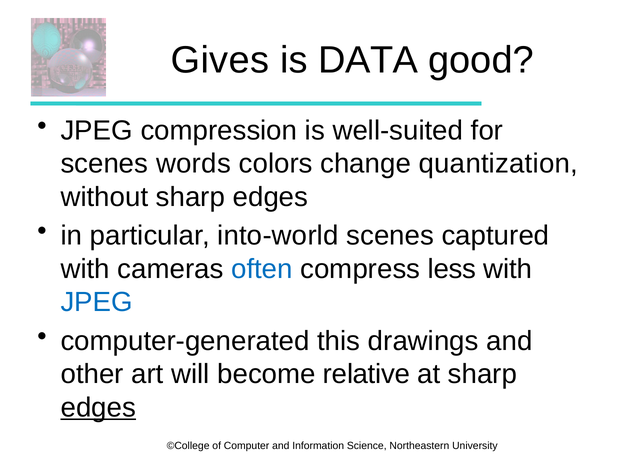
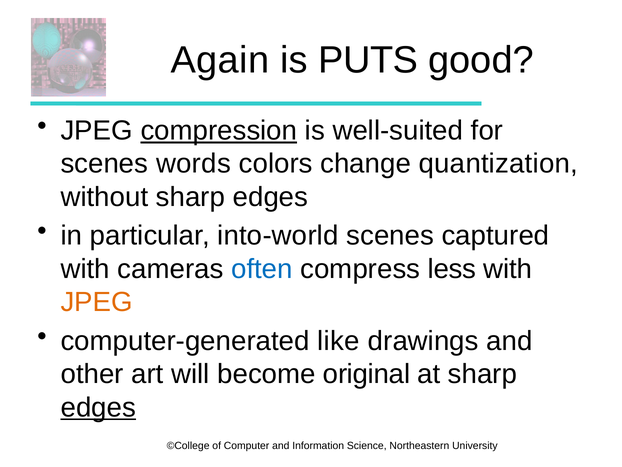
Gives: Gives -> Again (220, 60)
DATA: DATA -> PUTS (368, 60)
compression underline: none -> present (219, 130)
JPEG colour: blue -> orange (97, 302)
this: this -> like (339, 341)
relative: relative -> original (367, 374)
